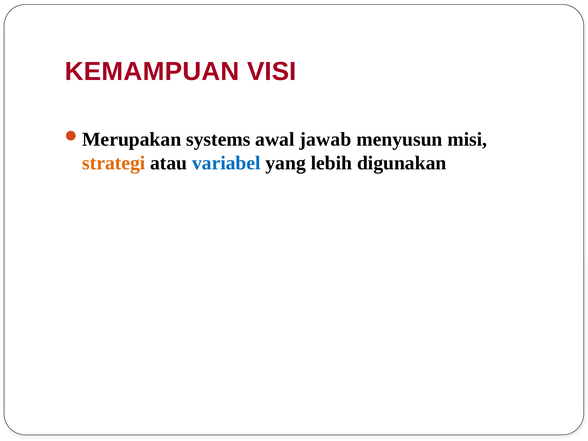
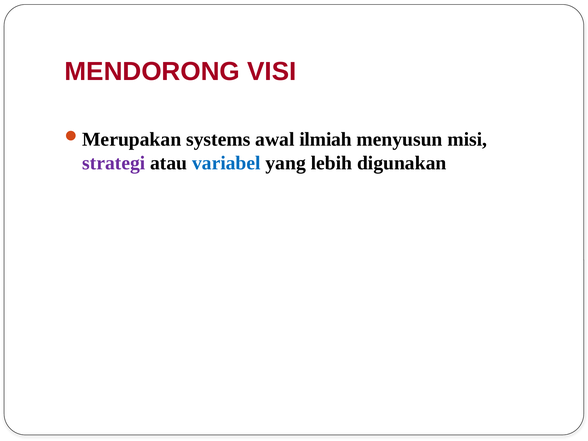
KEMAMPUAN: KEMAMPUAN -> MENDORONG (152, 71)
jawab: jawab -> ilmiah (326, 139)
strategi colour: orange -> purple (114, 163)
